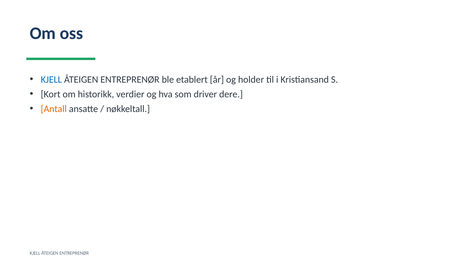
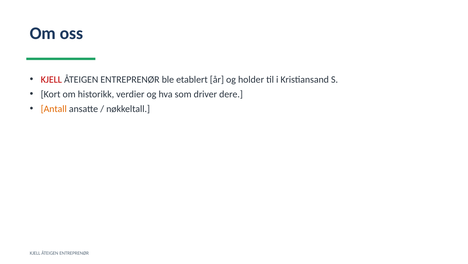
KJELL colour: blue -> red (51, 79)
